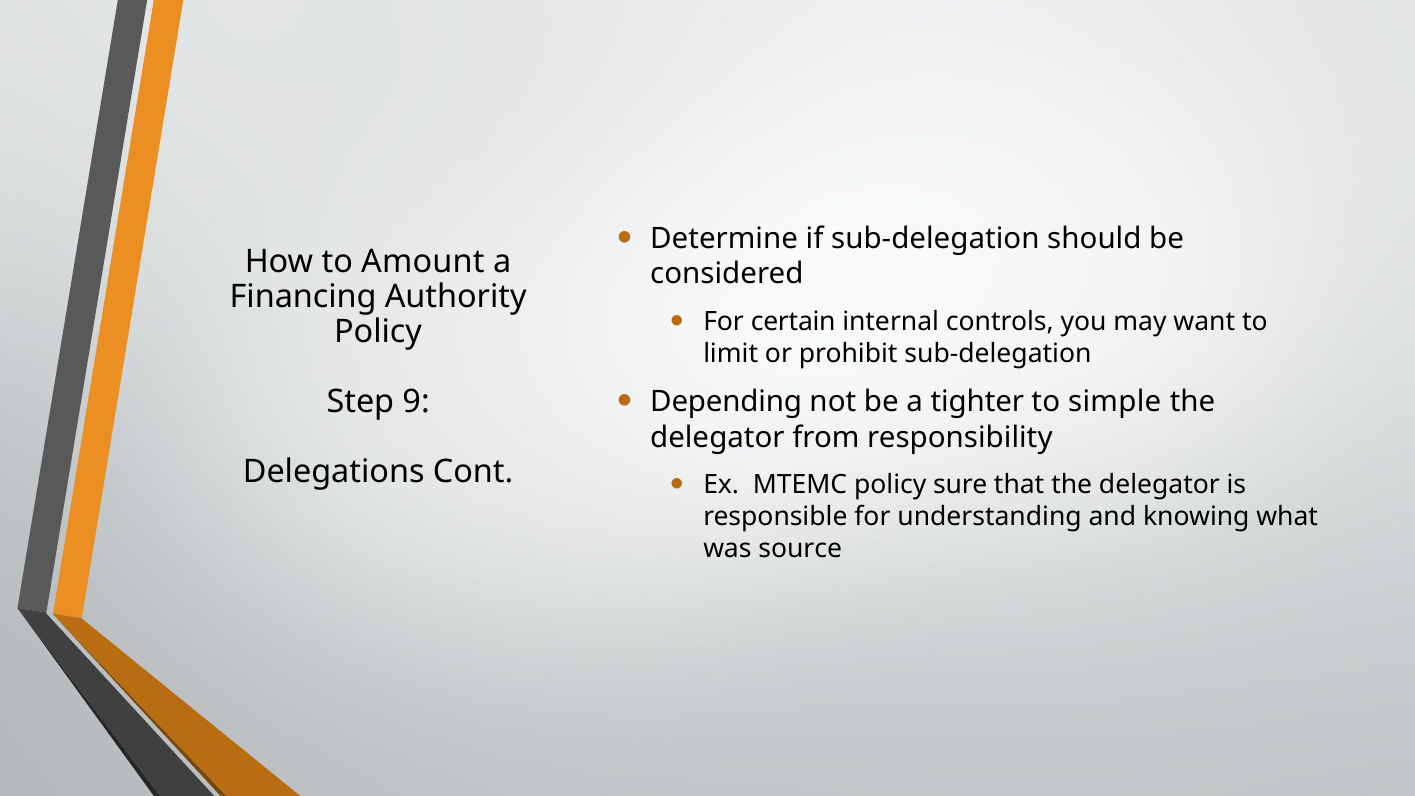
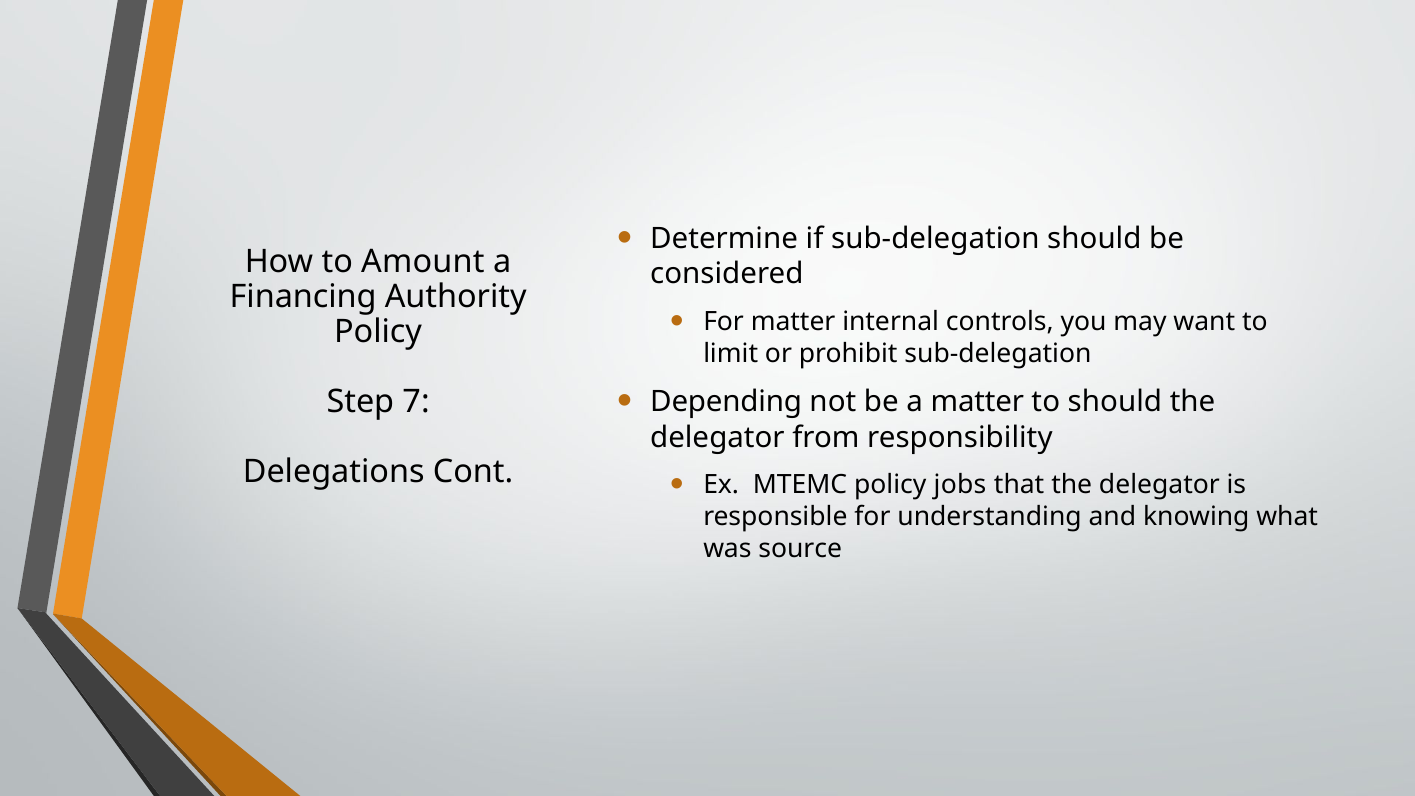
For certain: certain -> matter (793, 322)
a tighter: tighter -> matter (977, 402)
to simple: simple -> should (1115, 402)
9: 9 -> 7 (416, 402)
sure: sure -> jobs (960, 485)
